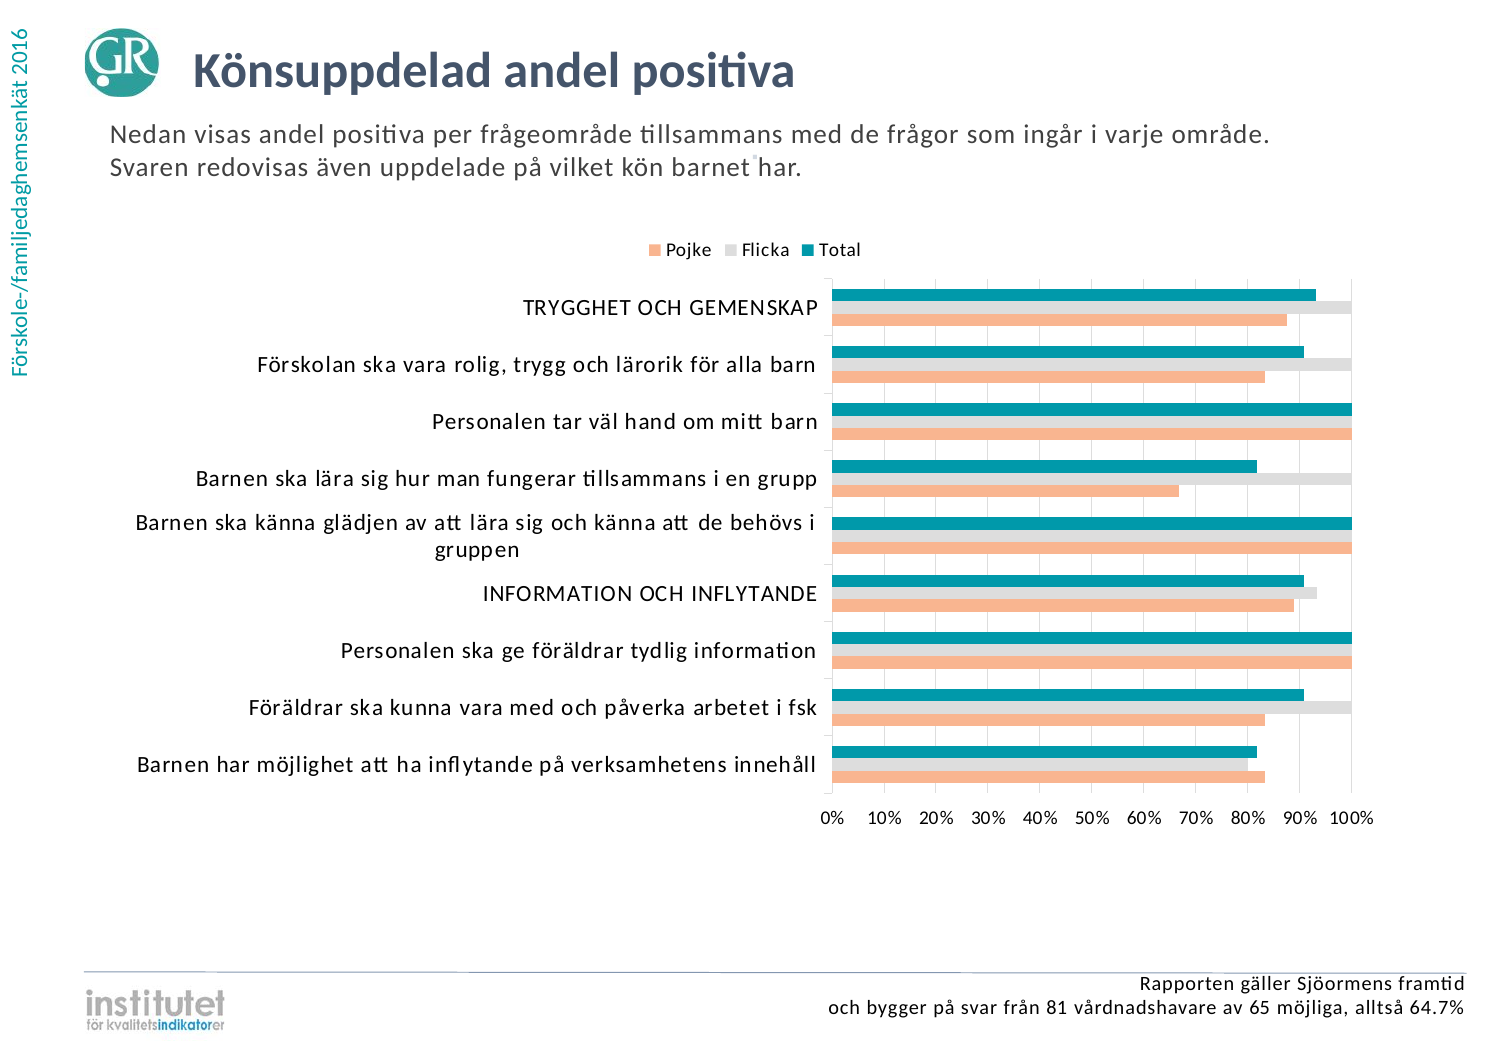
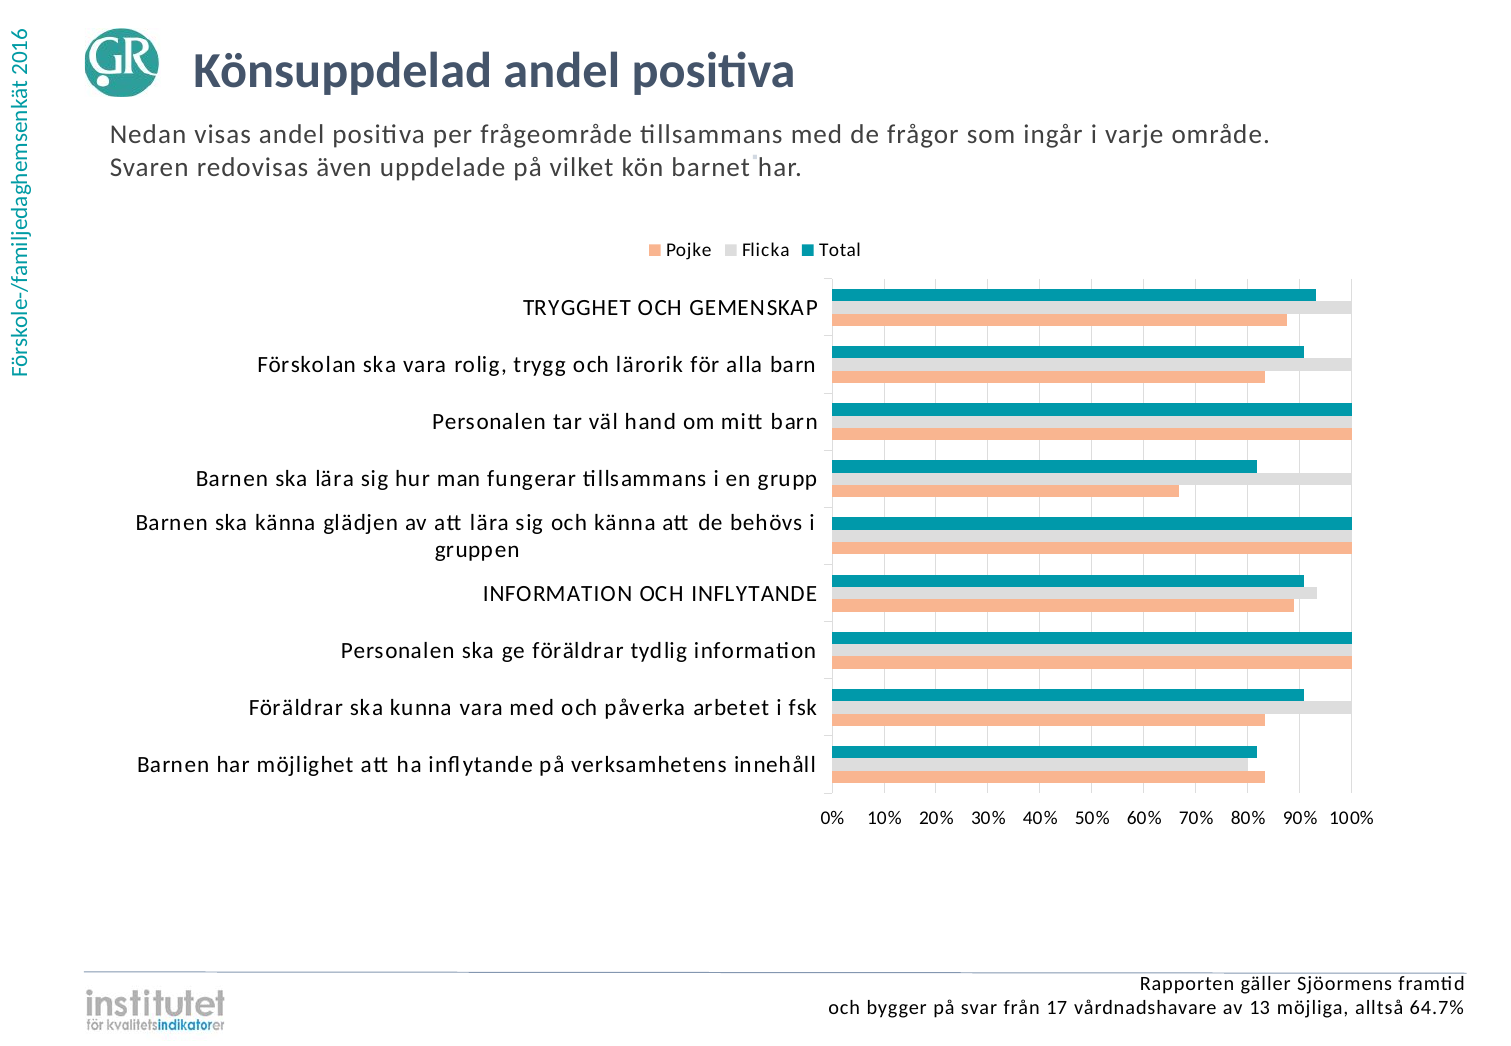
81: 81 -> 17 (1057, 1008)
65: 65 -> 13 (1260, 1008)
